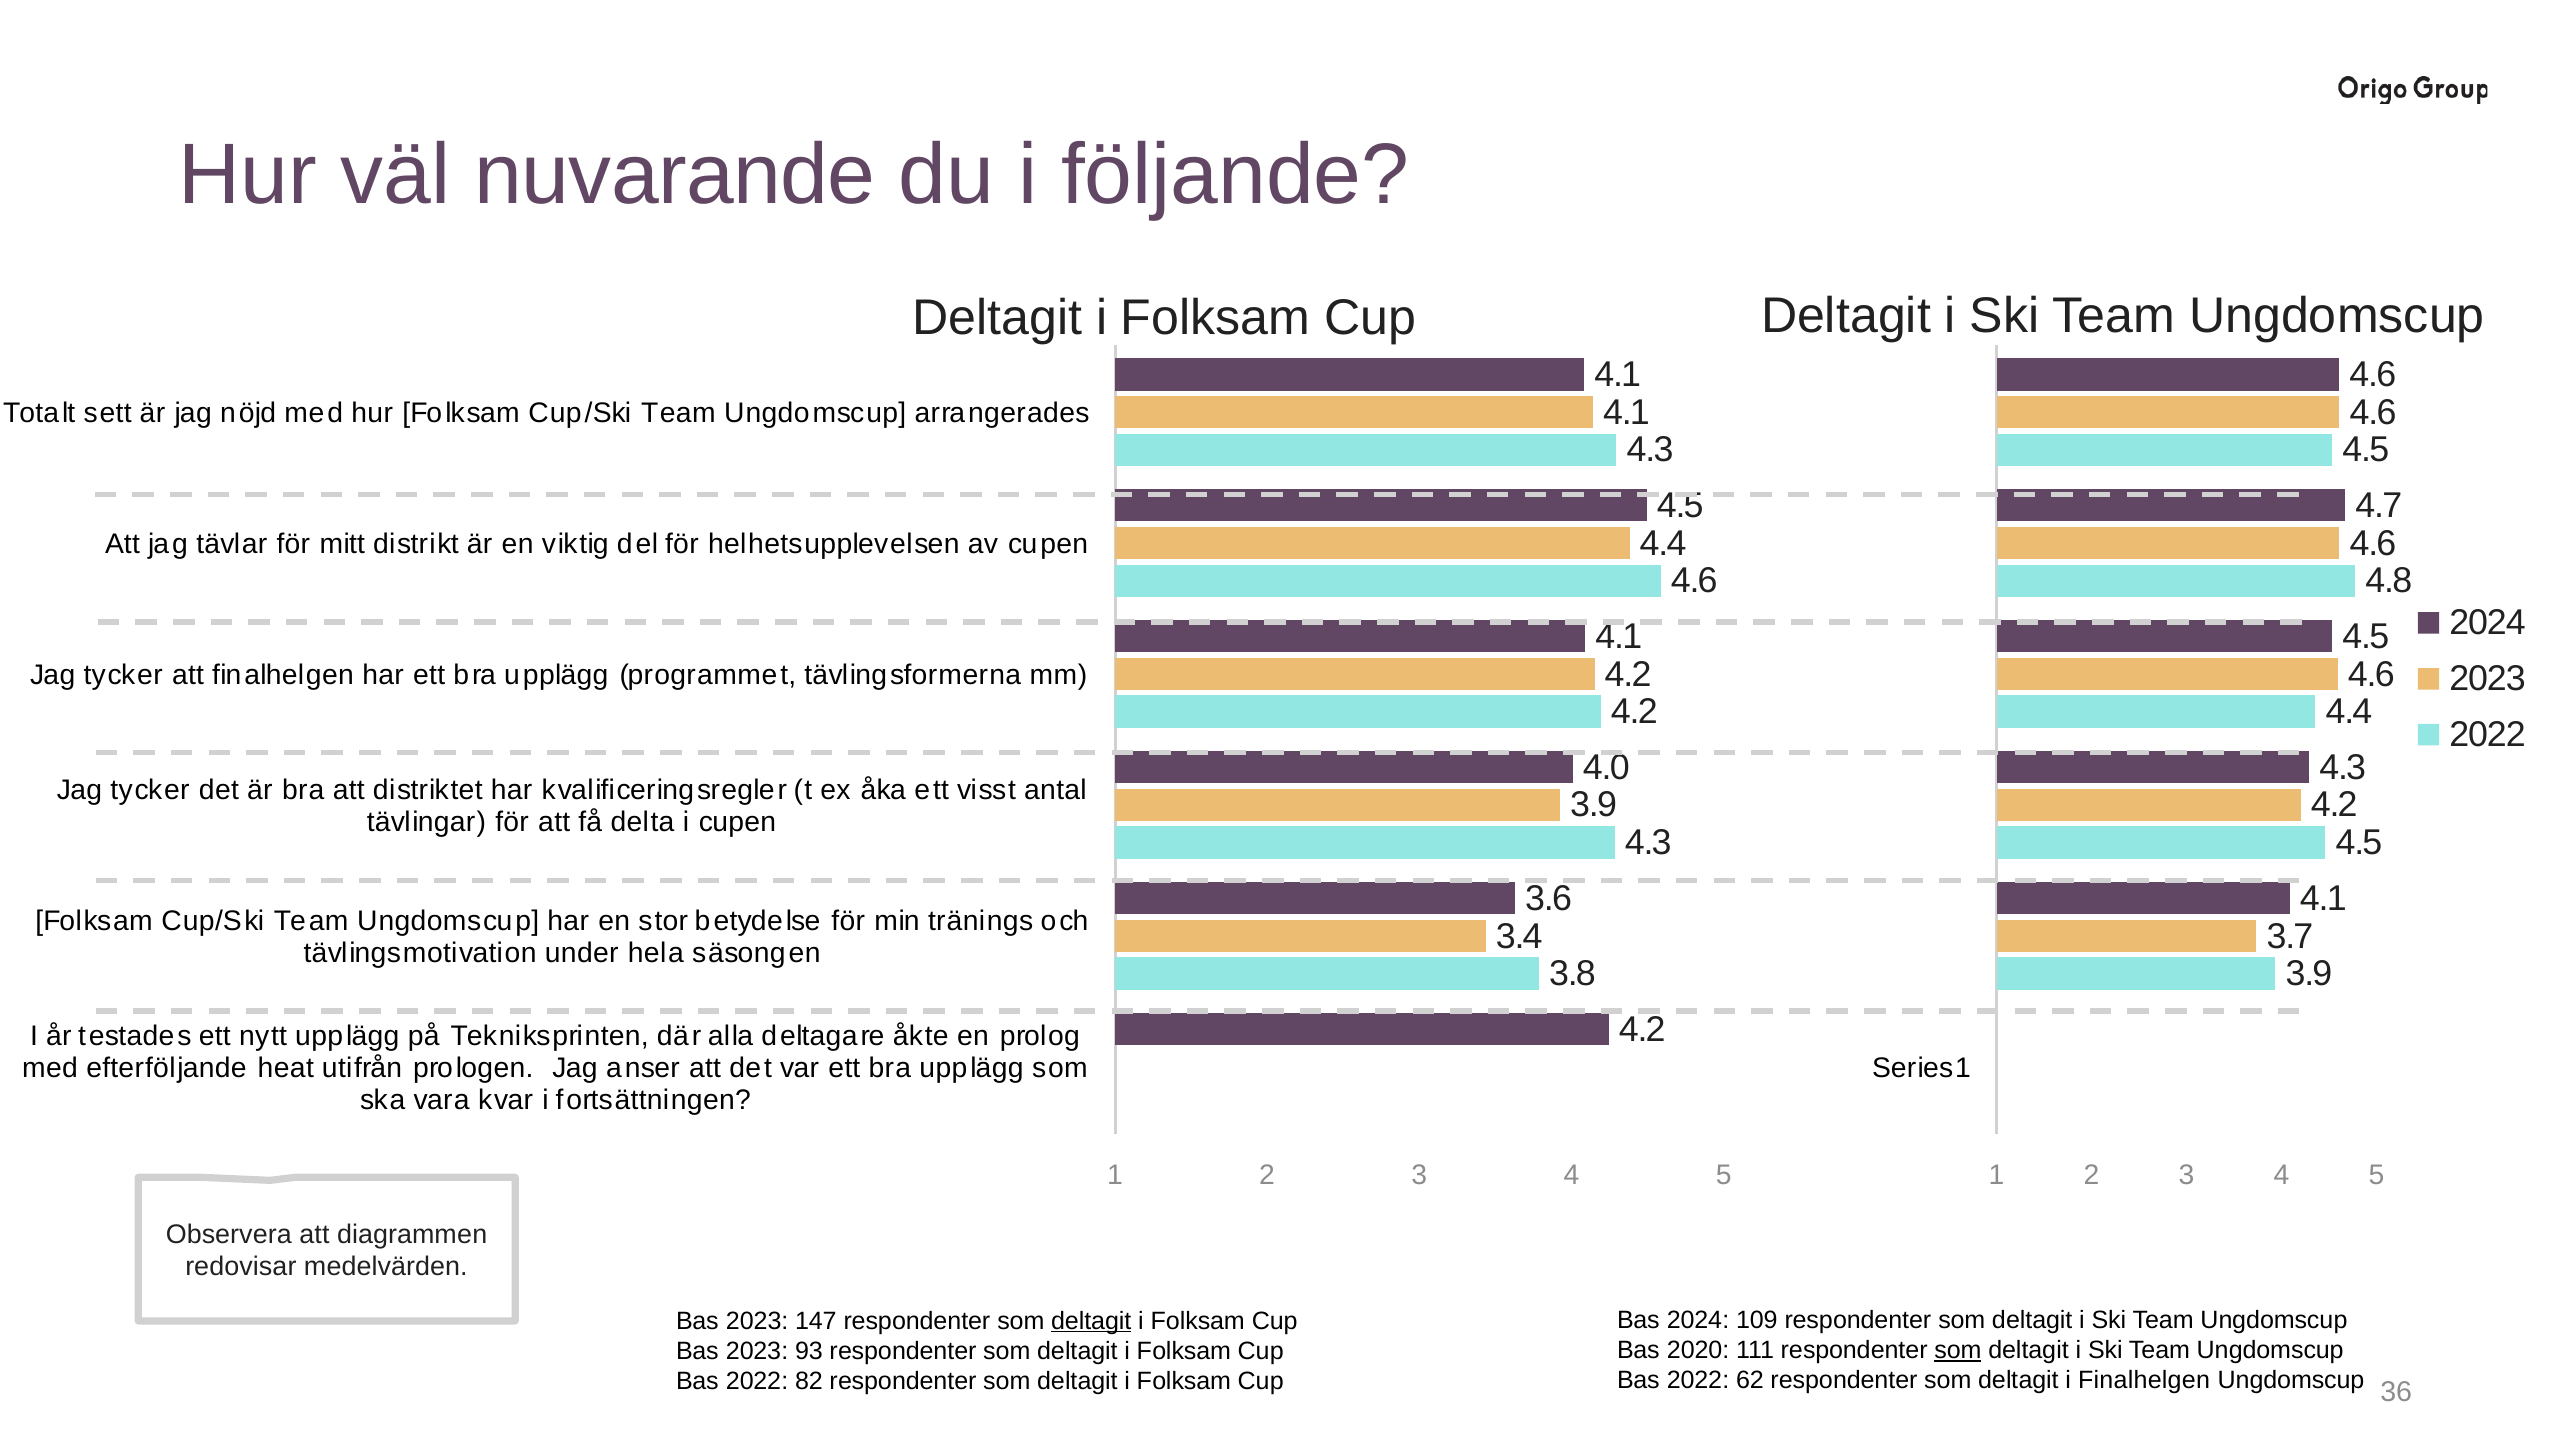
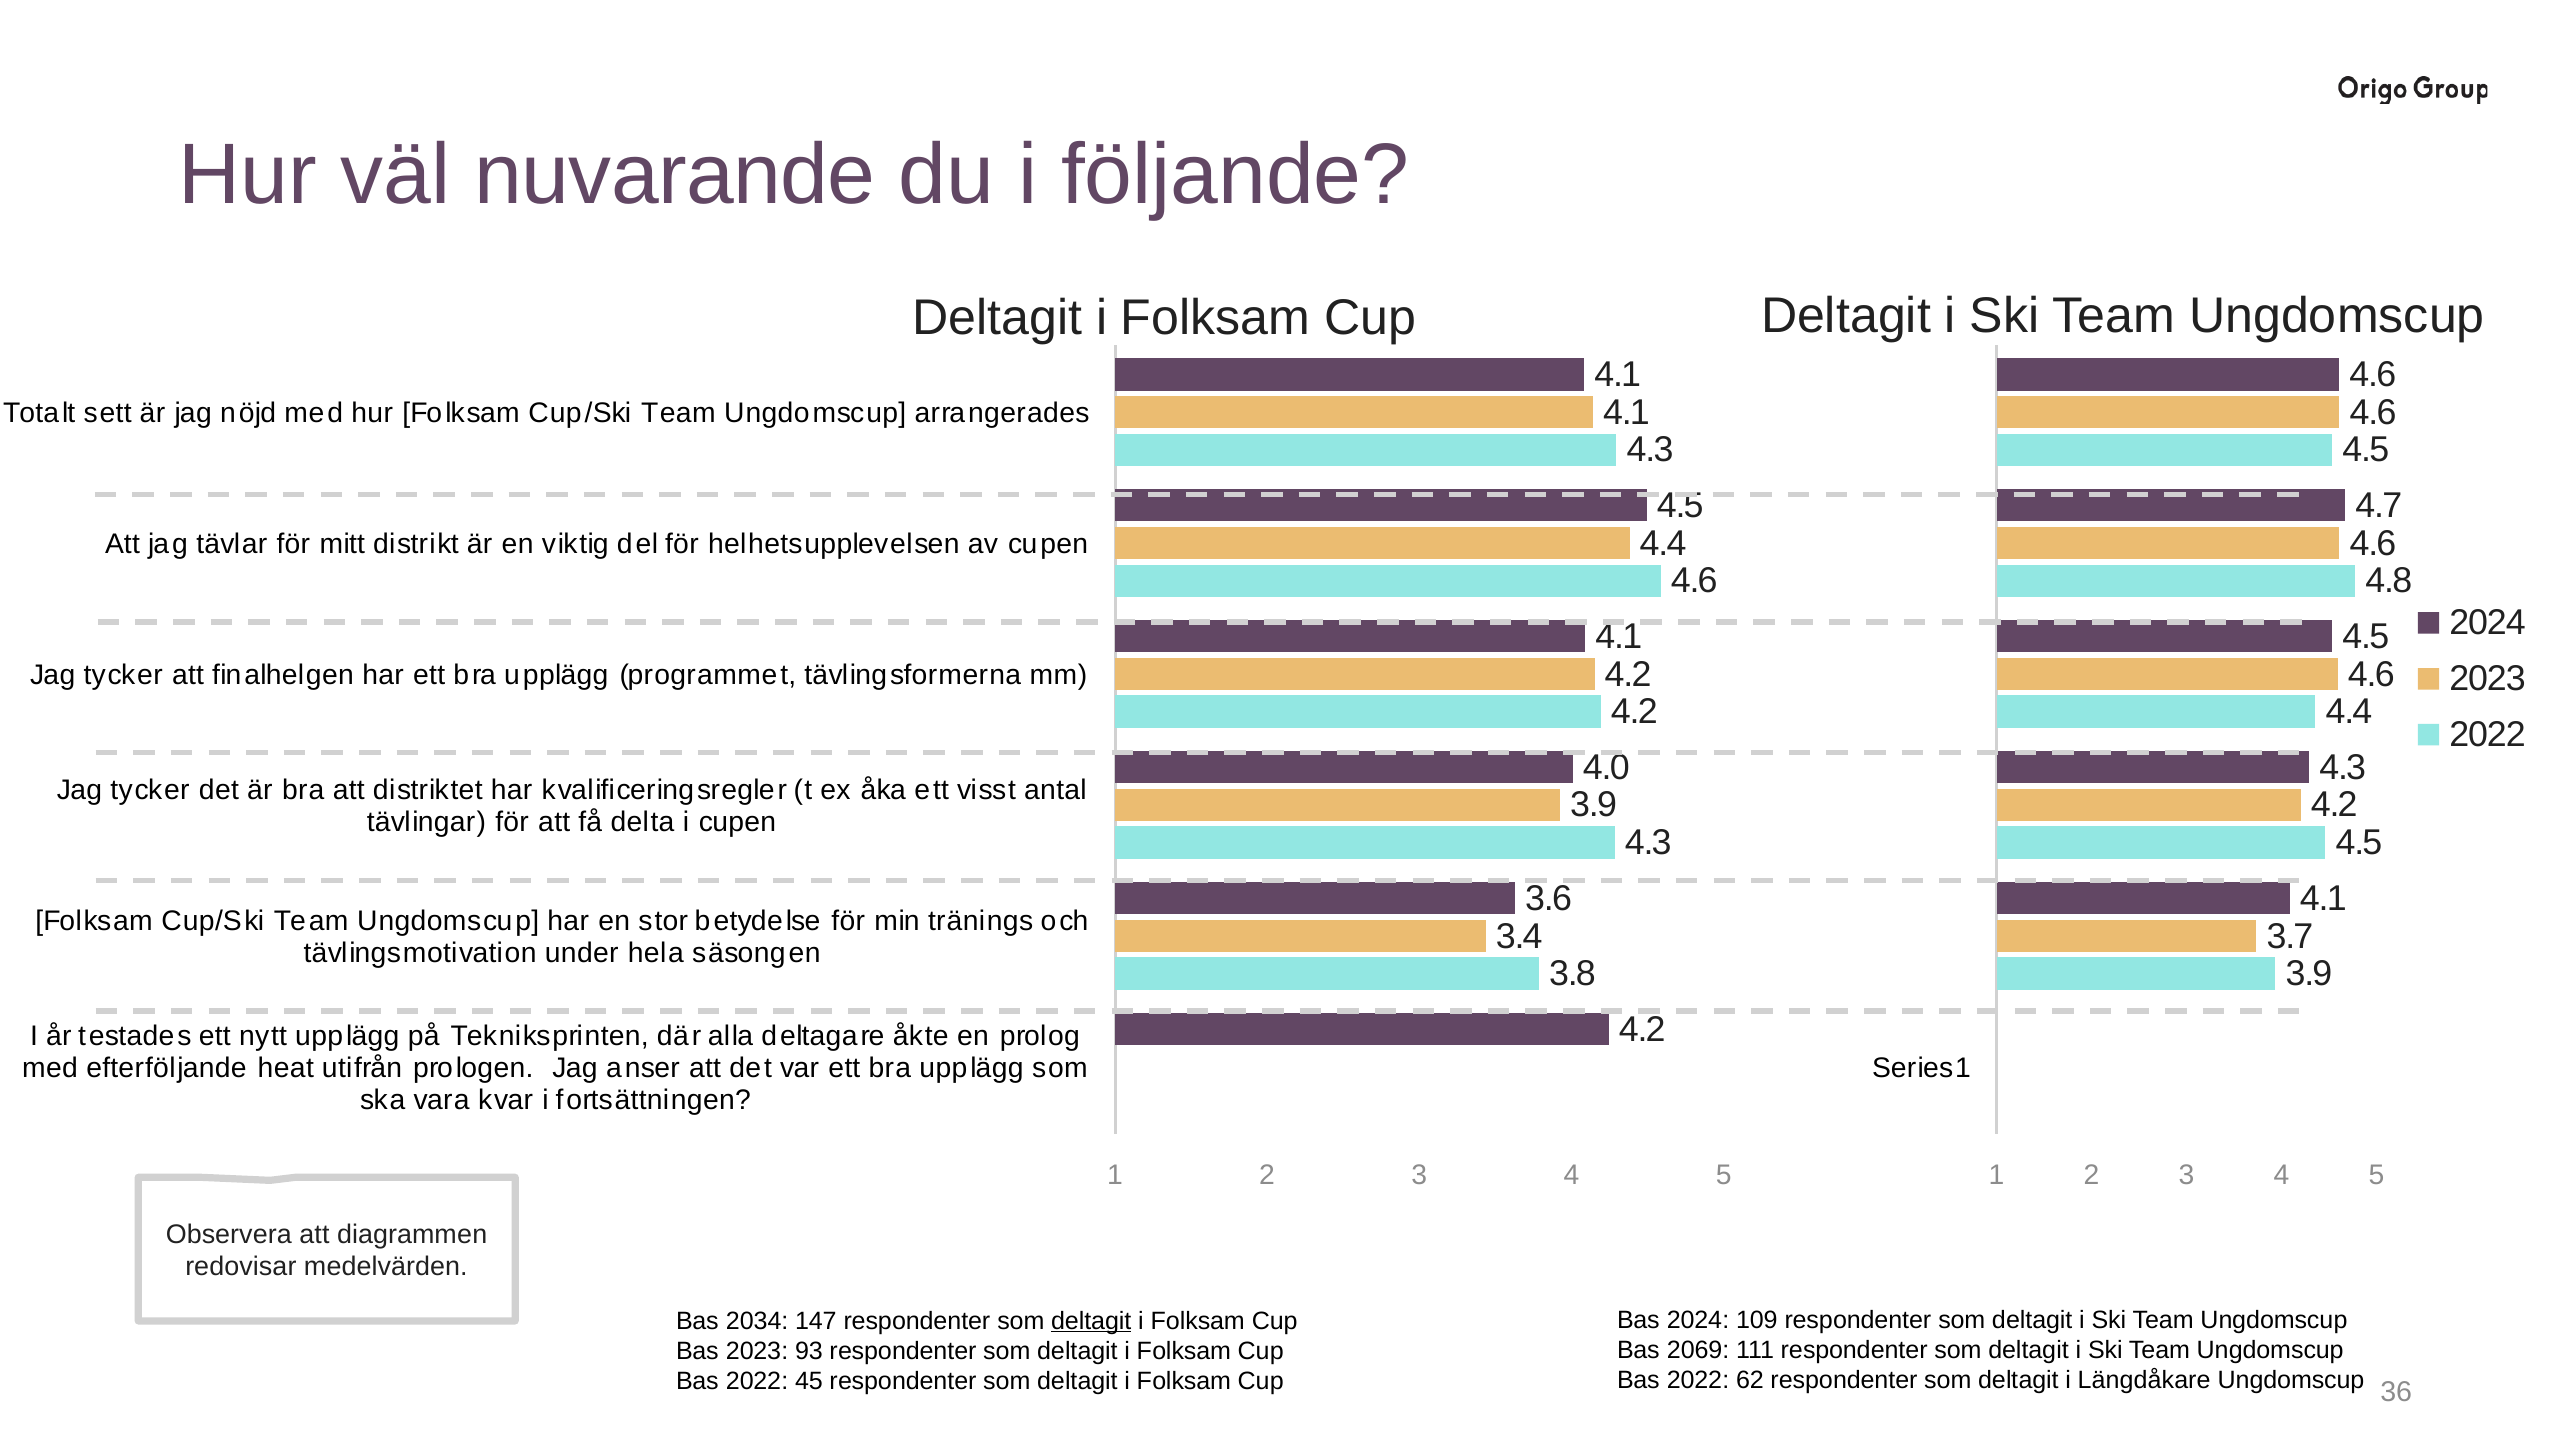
2023: 2023 -> 2034 (757, 1321)
2020: 2020 -> 2069 (1698, 1350)
som underline: present -> none (1958, 1350)
i Finalhelgen: Finalhelgen -> Längdåkare (2144, 1380)
82: 82 -> 45 (809, 1381)
